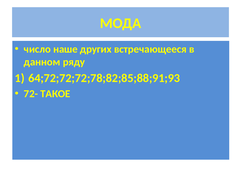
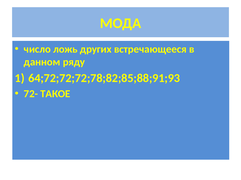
наше: наше -> ложь (65, 49)
